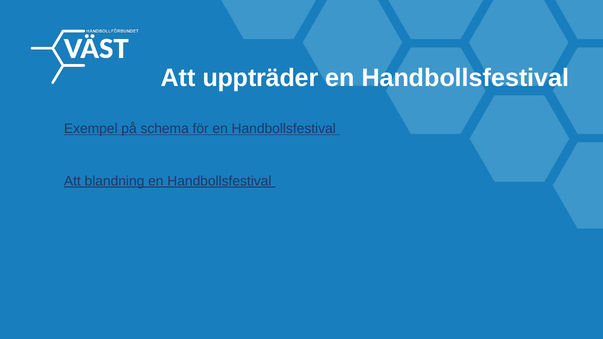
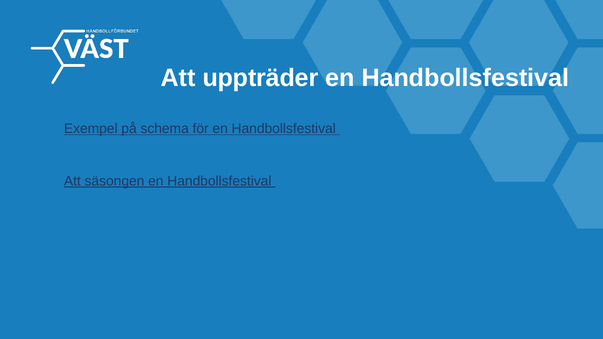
blandning: blandning -> säsongen (114, 181)
